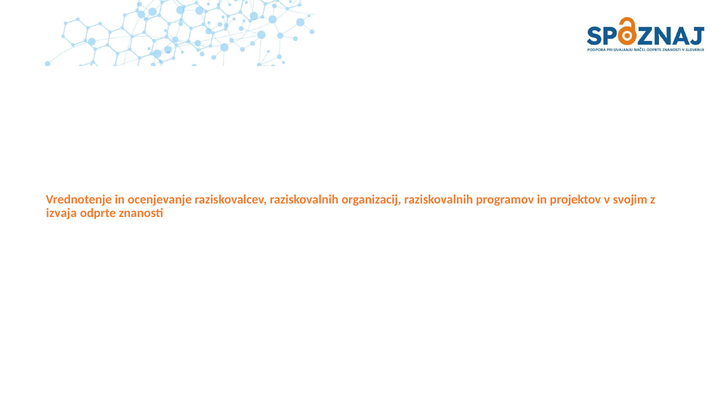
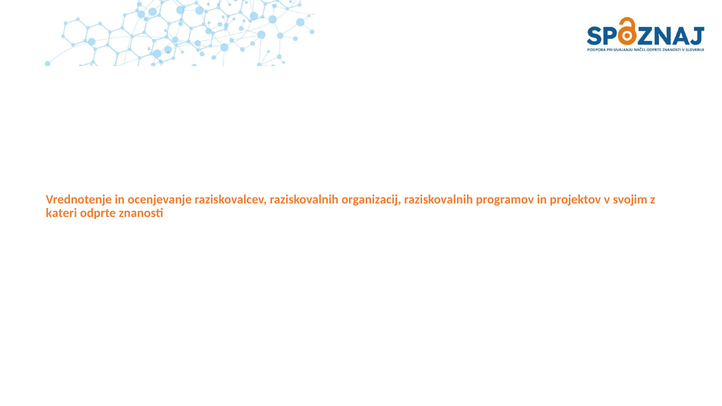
izvaja: izvaja -> kateri (61, 213)
